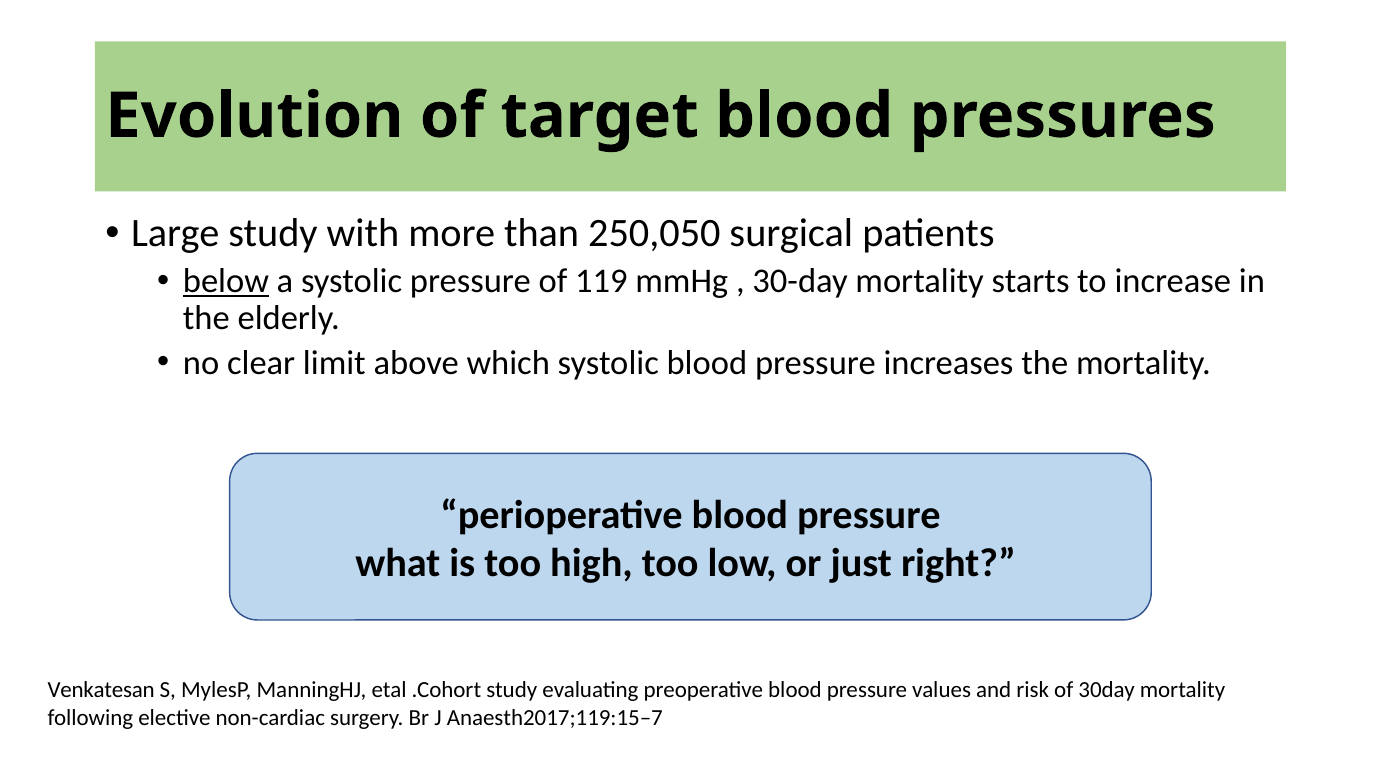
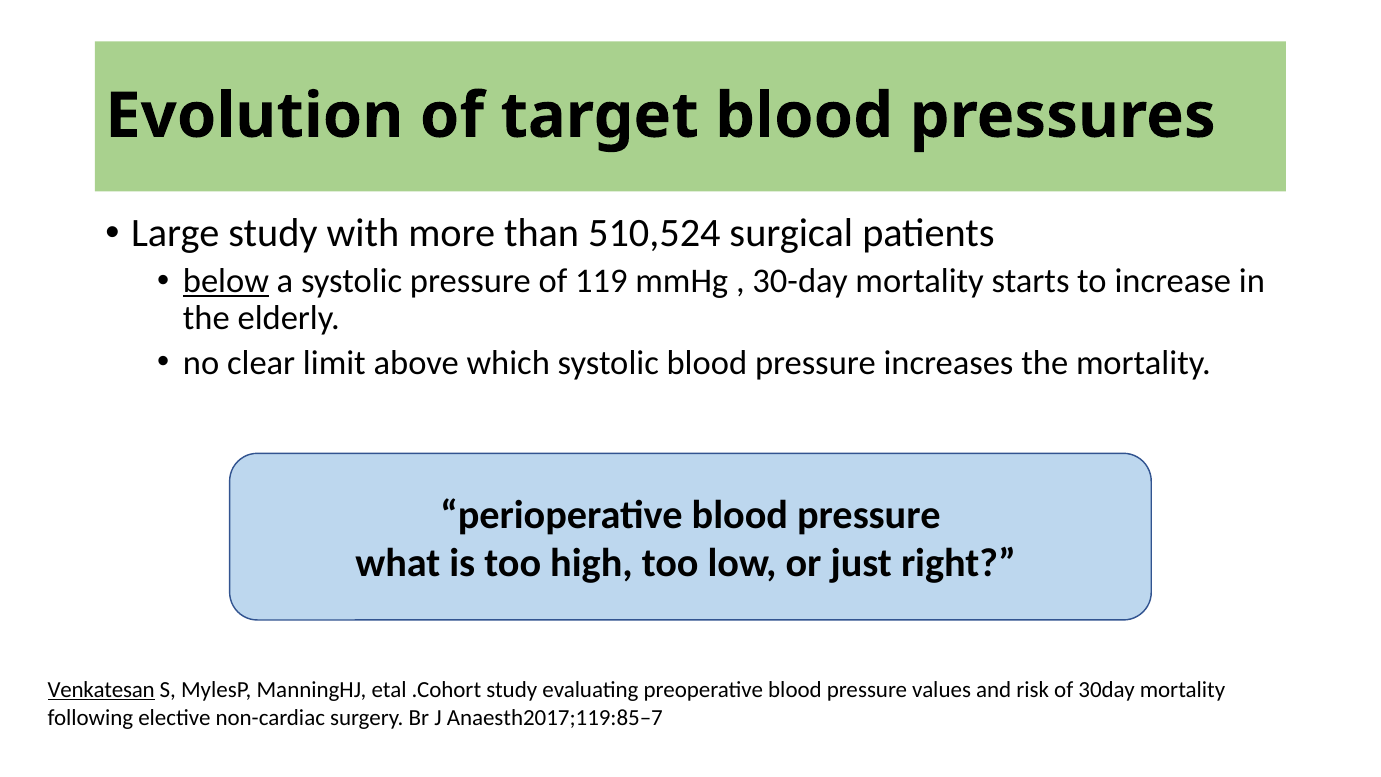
250,050: 250,050 -> 510,524 (654, 233)
Venkatesan underline: none -> present (101, 690)
Anaesth2017;119:15–7: Anaesth2017;119:15–7 -> Anaesth2017;119:85–7 (555, 717)
